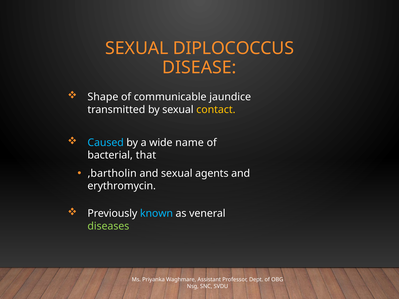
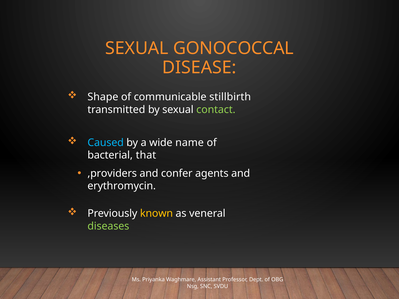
DIPLOCOCCUS: DIPLOCOCCUS -> GONOCOCCAL (233, 48)
jaundice: jaundice -> stillbirth (230, 97)
contact colour: yellow -> light green (216, 110)
,bartholin: ,bartholin -> ,providers (112, 173)
and sexual: sexual -> confer (177, 173)
known colour: light blue -> yellow (157, 214)
